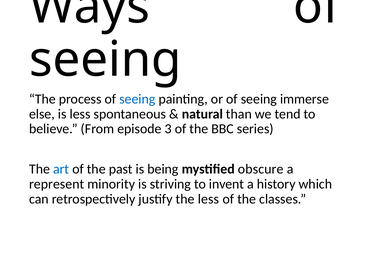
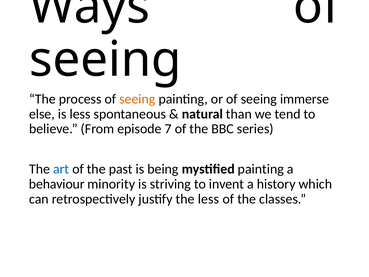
seeing colour: blue -> orange (137, 99)
3: 3 -> 7 (168, 129)
mystified obscure: obscure -> painting (261, 169)
represent: represent -> behaviour (57, 184)
